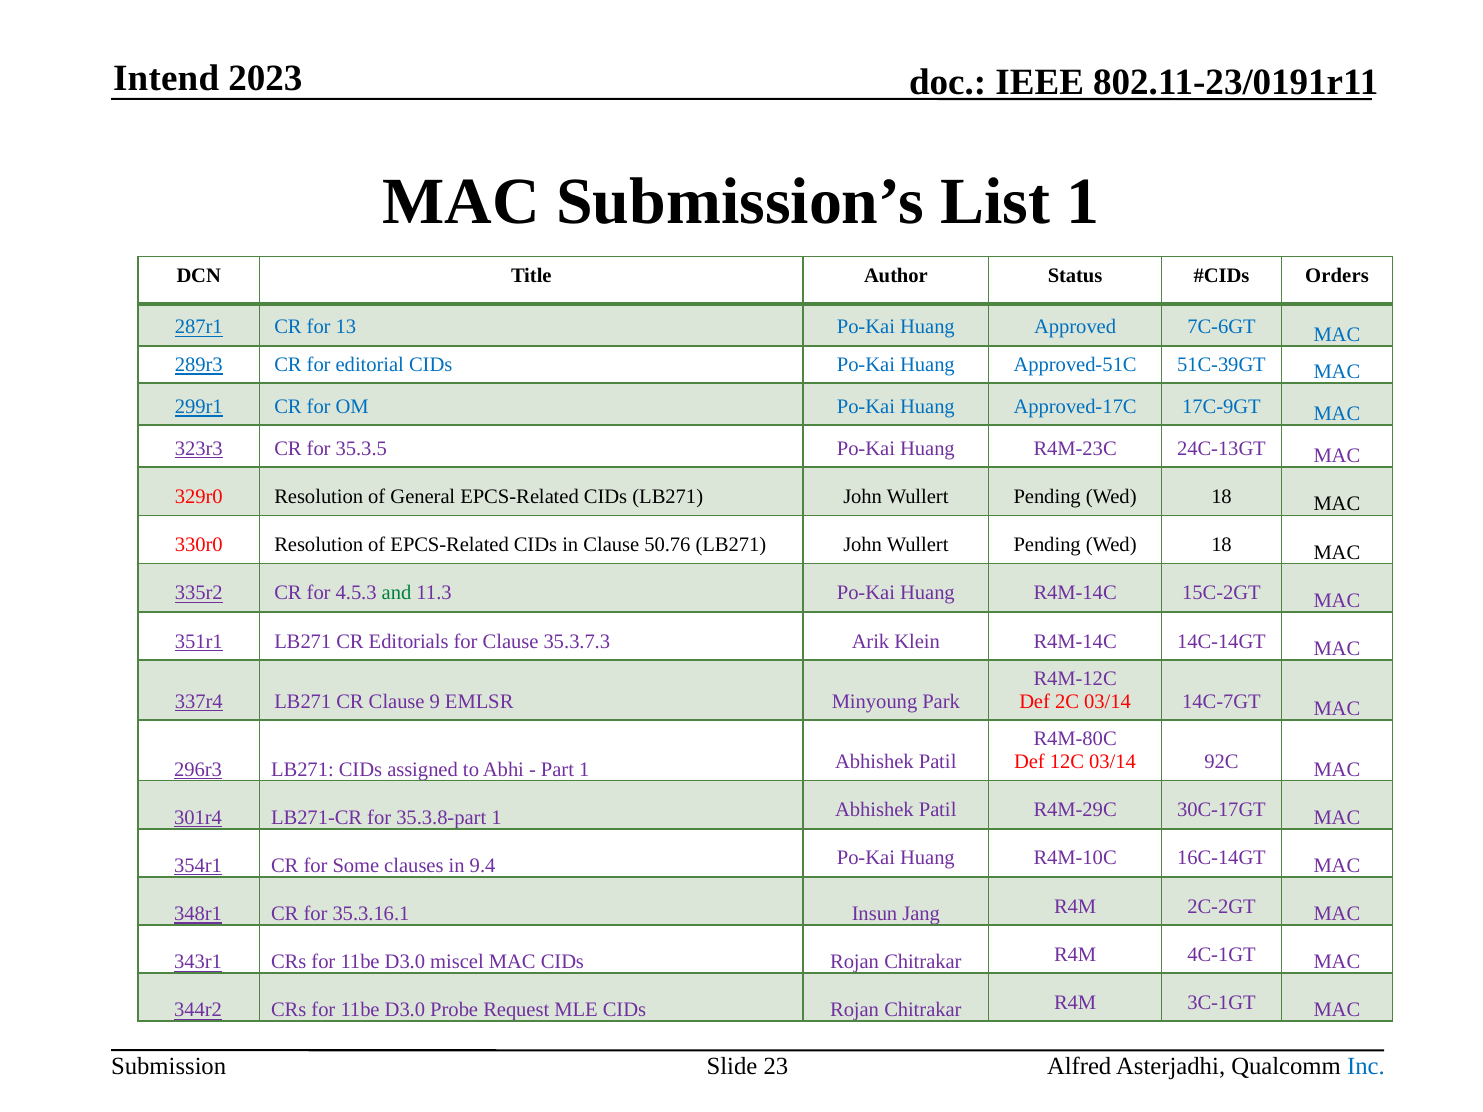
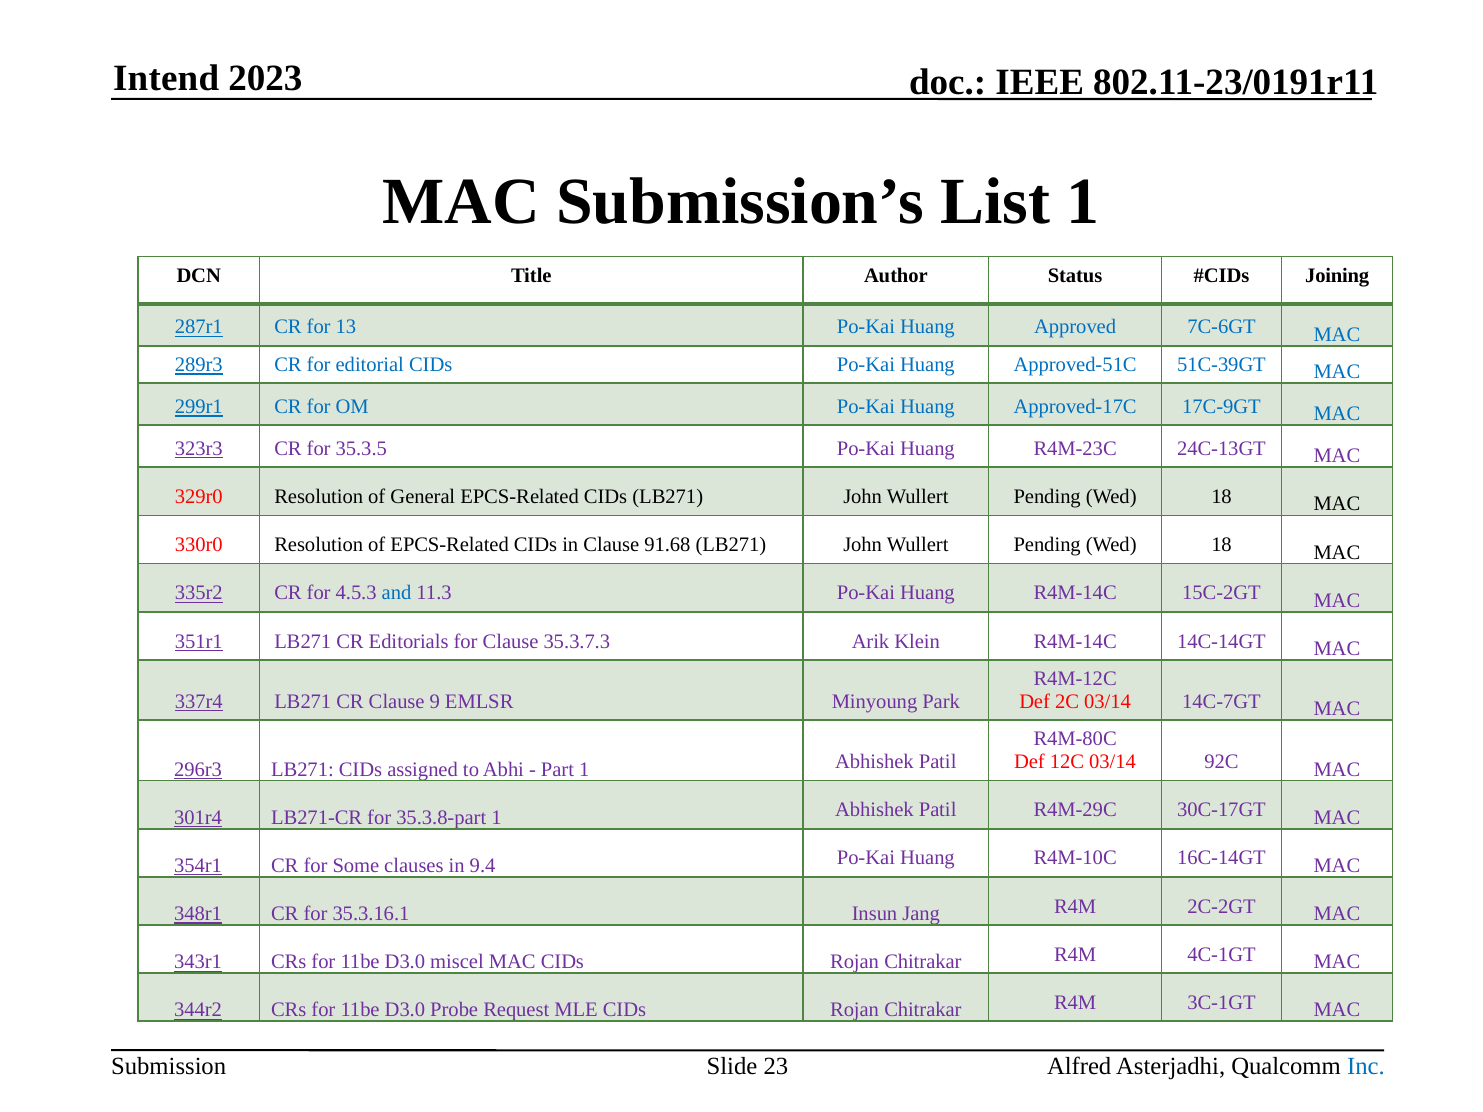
Orders: Orders -> Joining (1337, 275)
50.76: 50.76 -> 91.68 (667, 545)
and colour: green -> blue (397, 593)
